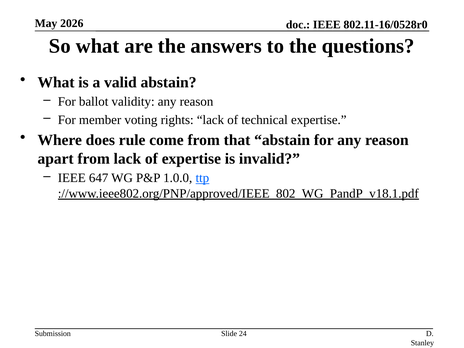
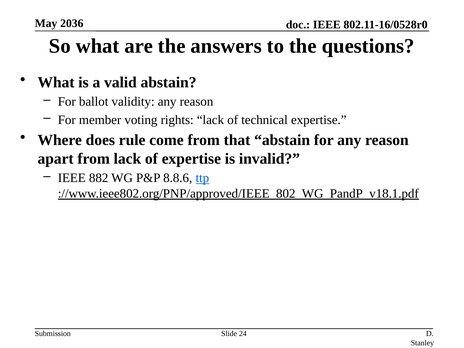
2026: 2026 -> 2036 (72, 23)
647: 647 -> 882 (99, 178)
1.0.0: 1.0.0 -> 8.8.6 (178, 178)
